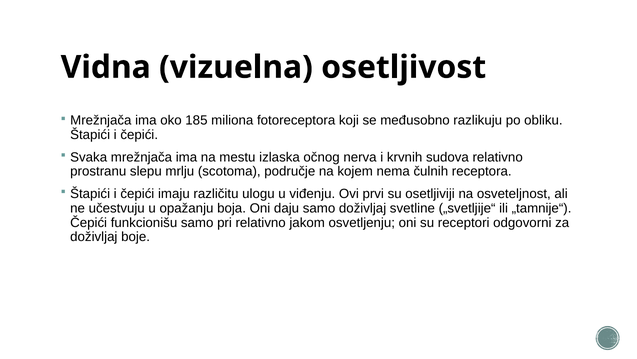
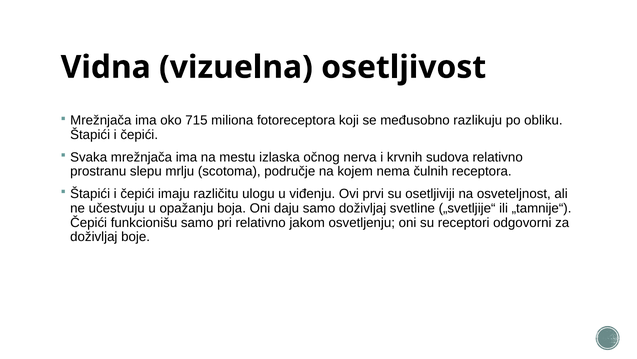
185: 185 -> 715 (196, 120)
